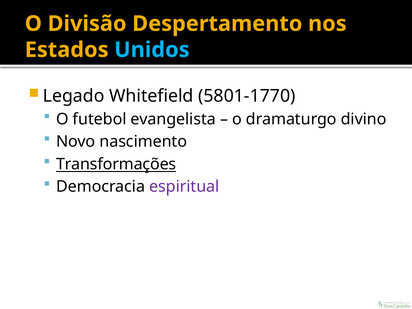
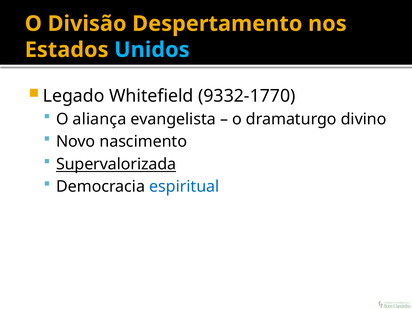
5801-1770: 5801-1770 -> 9332-1770 (247, 96)
futebol: futebol -> aliança (99, 119)
Transformações: Transformações -> Supervalorizada (116, 164)
espiritual colour: purple -> blue (184, 186)
